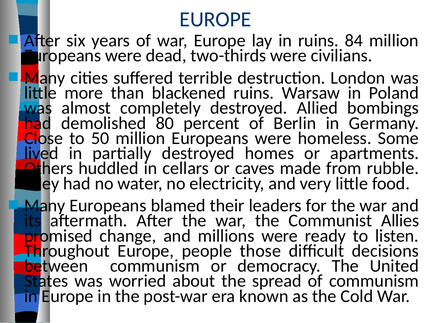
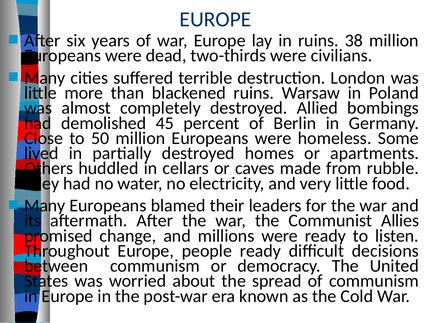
84: 84 -> 38 (354, 41)
80: 80 -> 45 (165, 123)
people those: those -> ready (260, 251)
